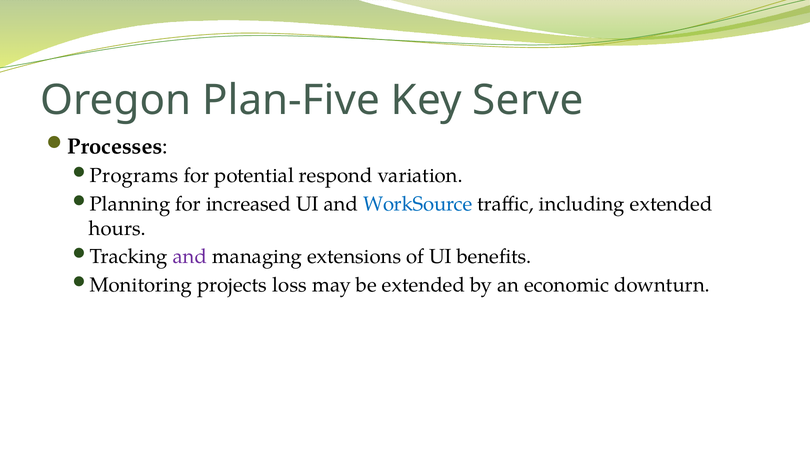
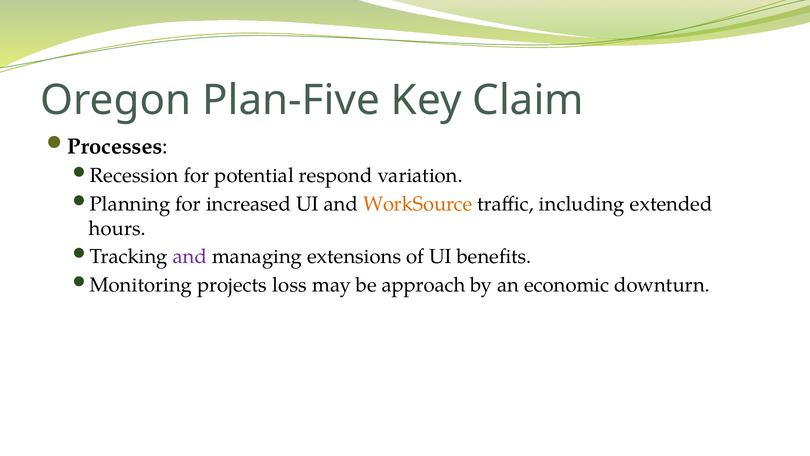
Serve: Serve -> Claim (528, 100)
Programs: Programs -> Recession (134, 175)
WorkSource colour: blue -> orange (418, 204)
be extended: extended -> approach (424, 285)
